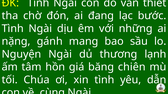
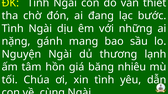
chiên: chiên -> nhiêu (132, 67)
